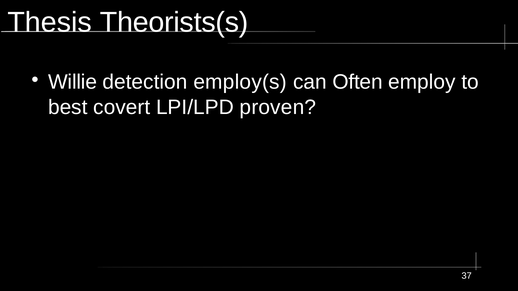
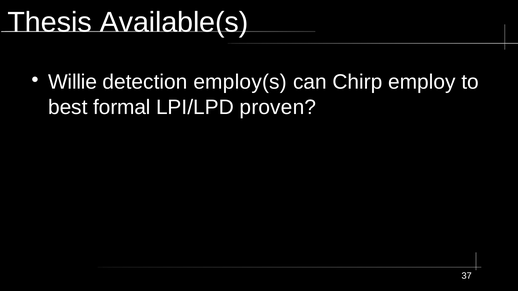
Theorists(s: Theorists(s -> Available(s (174, 22)
Often: Often -> Chirp (357, 82)
covert: covert -> formal (122, 107)
